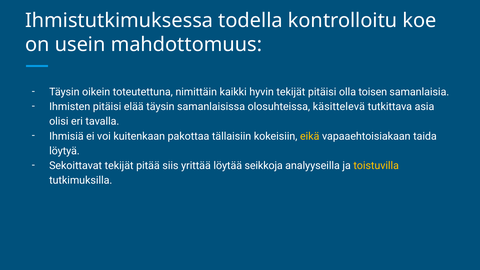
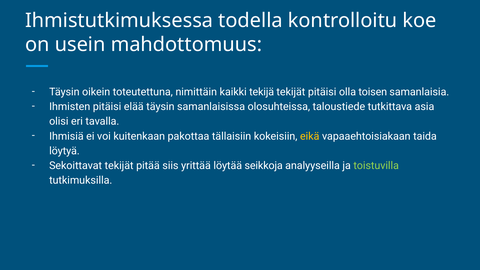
hyvin: hyvin -> tekijä (262, 92)
käsittelevä: käsittelevä -> taloustiede (339, 107)
toistuvilla colour: yellow -> light green (376, 166)
